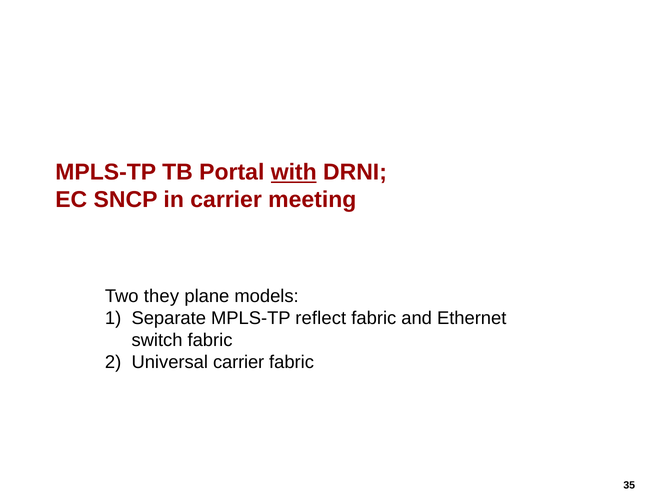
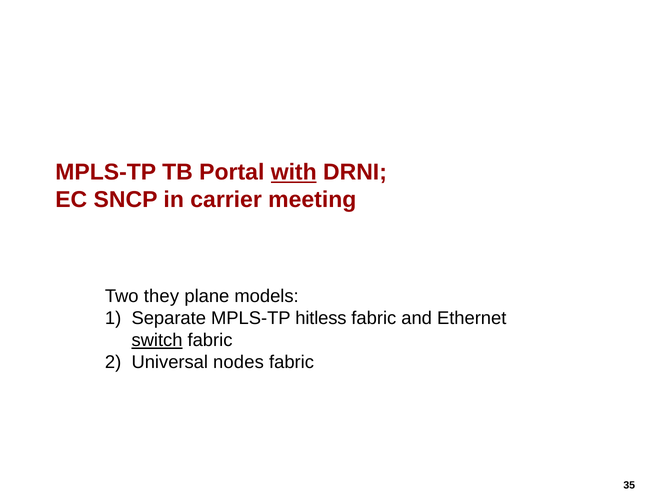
reflect: reflect -> hitless (321, 319)
switch underline: none -> present (157, 341)
Universal carrier: carrier -> nodes (238, 363)
